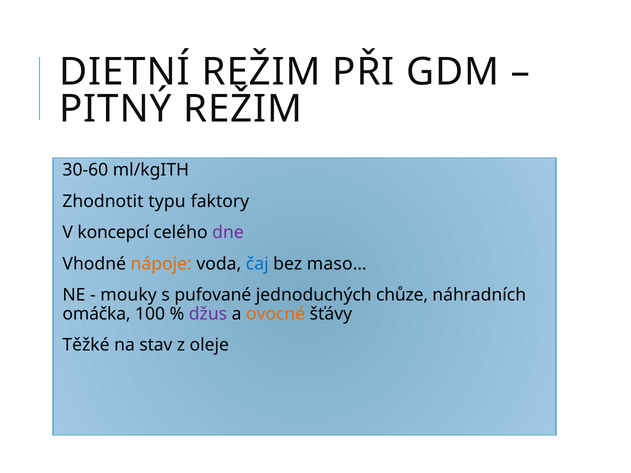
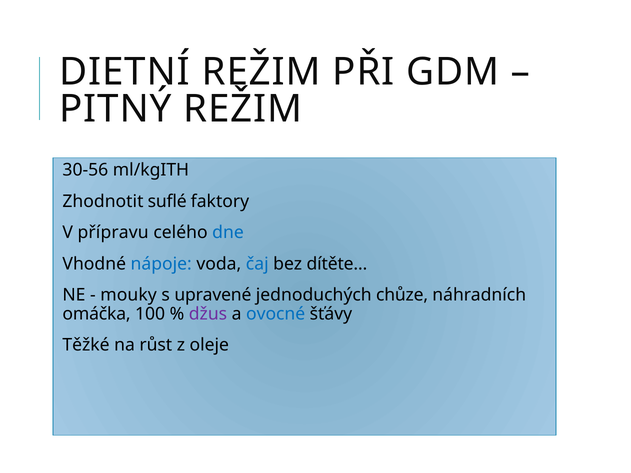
30-60: 30-60 -> 30-56 (85, 170)
typu: typu -> suflé (167, 201)
koncepcí: koncepcí -> přípravu (113, 233)
dne colour: purple -> blue (228, 233)
nápoje colour: orange -> blue (161, 264)
maso…: maso… -> dítěte… (337, 264)
pufované: pufované -> upravené (213, 295)
ovocné colour: orange -> blue (276, 314)
stav: stav -> růst (156, 345)
